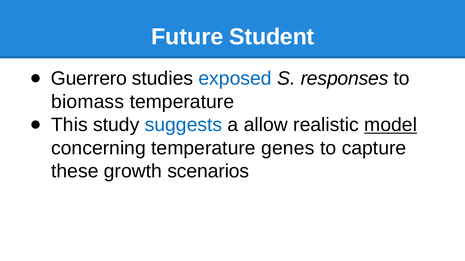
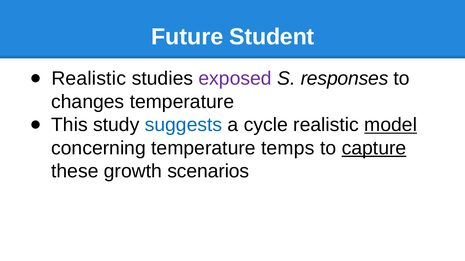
Guerrero: Guerrero -> Realistic (89, 79)
exposed colour: blue -> purple (235, 79)
biomass: biomass -> changes (88, 102)
allow: allow -> cycle (266, 125)
genes: genes -> temps (288, 148)
capture underline: none -> present (374, 148)
